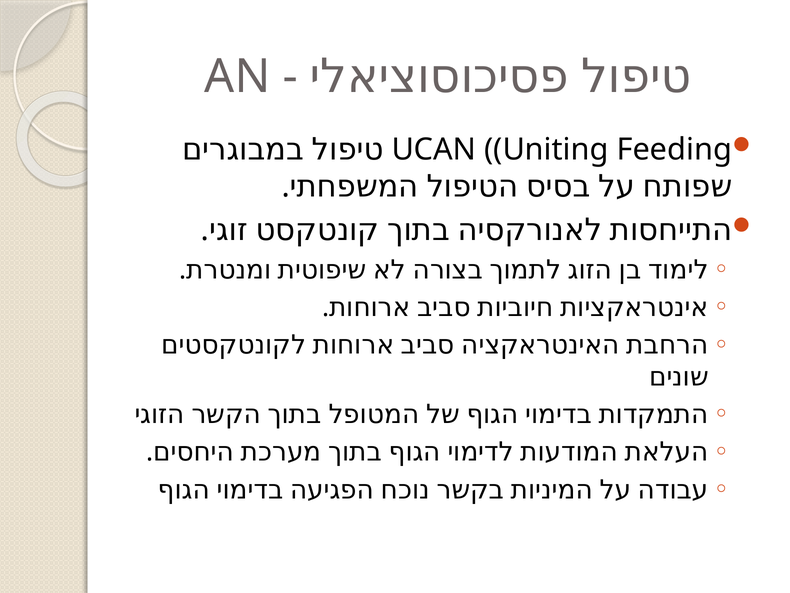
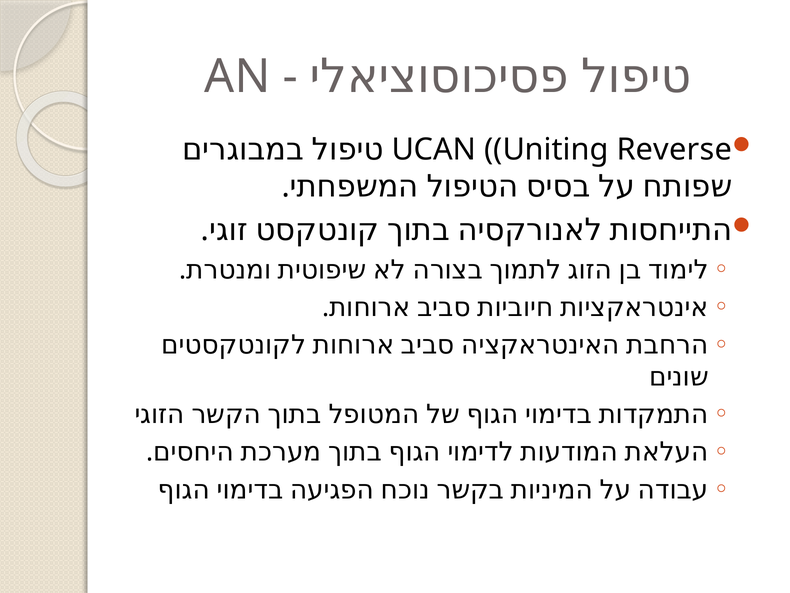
Feeding: Feeding -> Reverse (674, 150)
